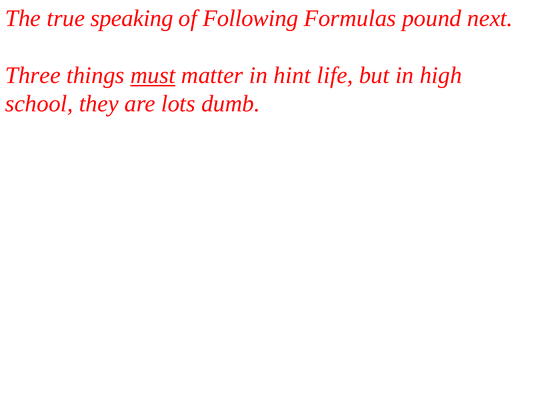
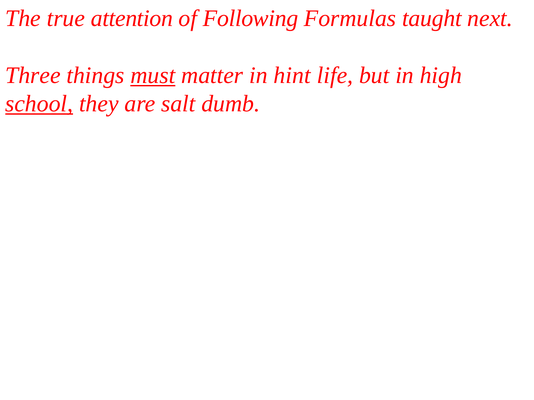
speaking: speaking -> attention (132, 19)
pound: pound -> taught (432, 19)
school underline: none -> present (39, 104)
lots: lots -> salt (178, 104)
